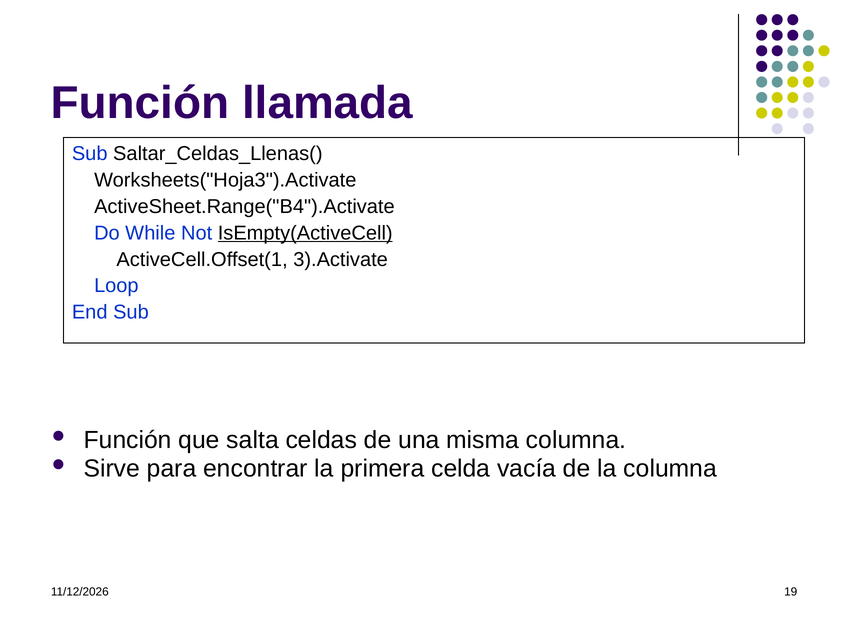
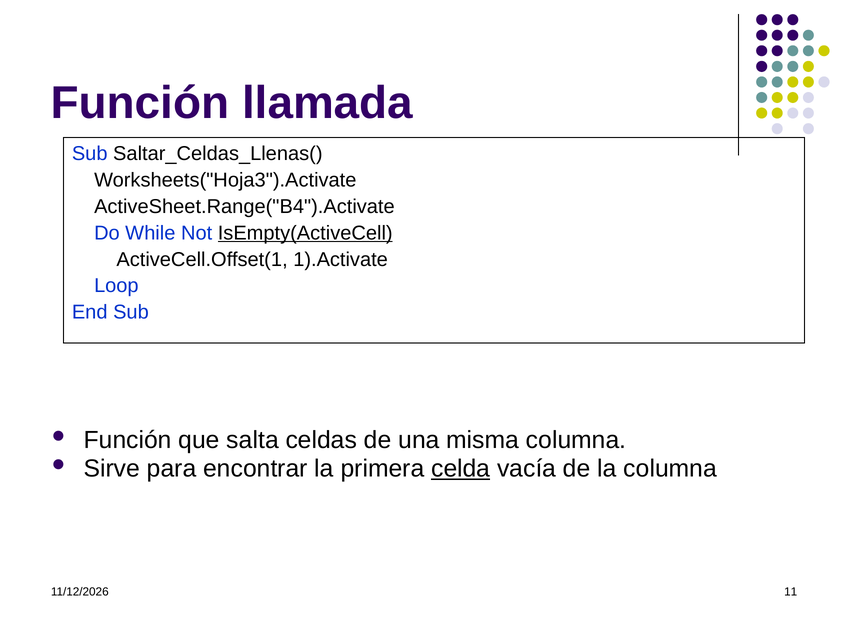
3).Activate: 3).Activate -> 1).Activate (341, 259)
celda underline: none -> present (461, 469)
19: 19 -> 11 (791, 592)
